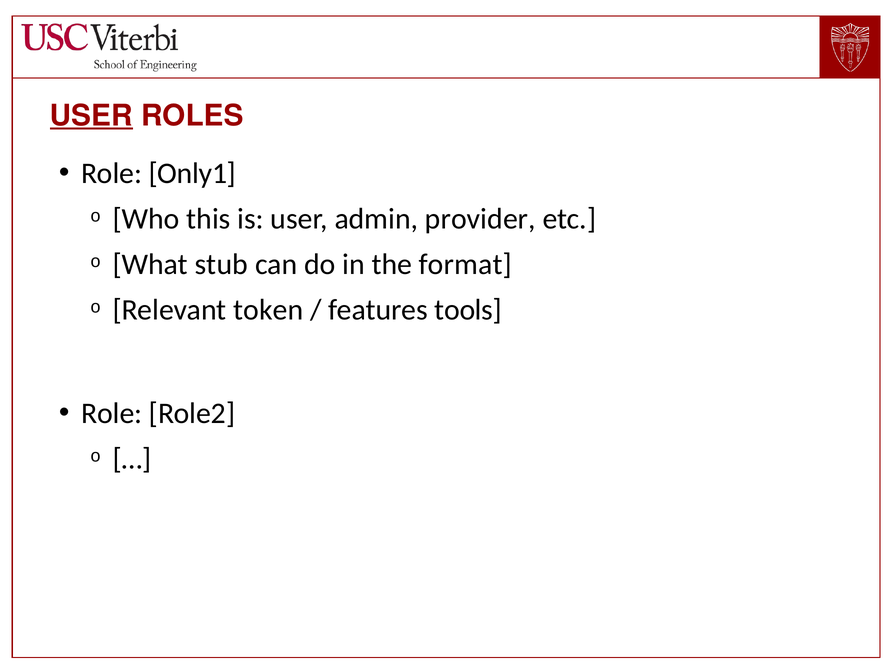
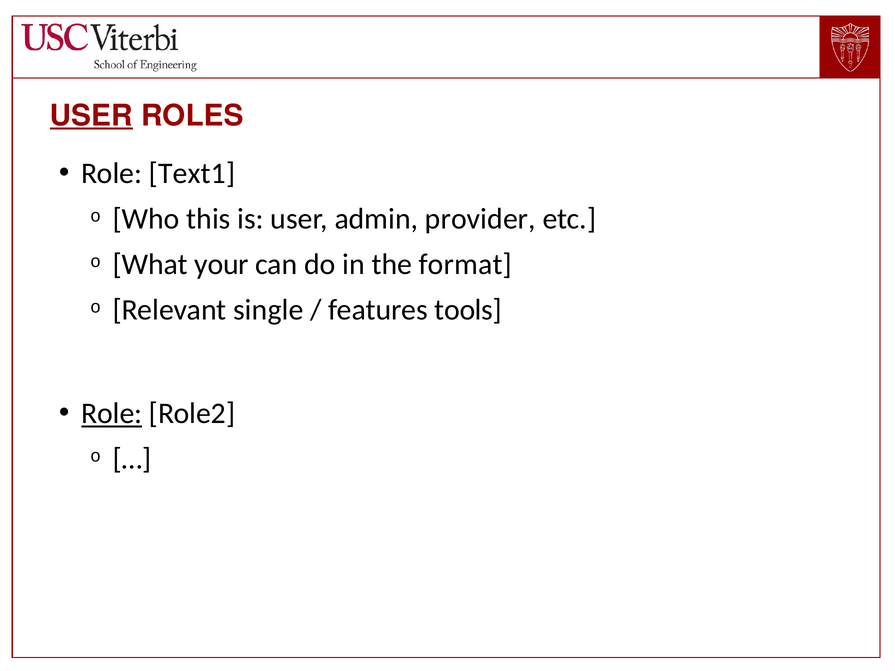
Only1: Only1 -> Text1 (192, 173)
stub: stub -> your (222, 265)
token: token -> single (268, 310)
Role underline: none -> present (112, 414)
